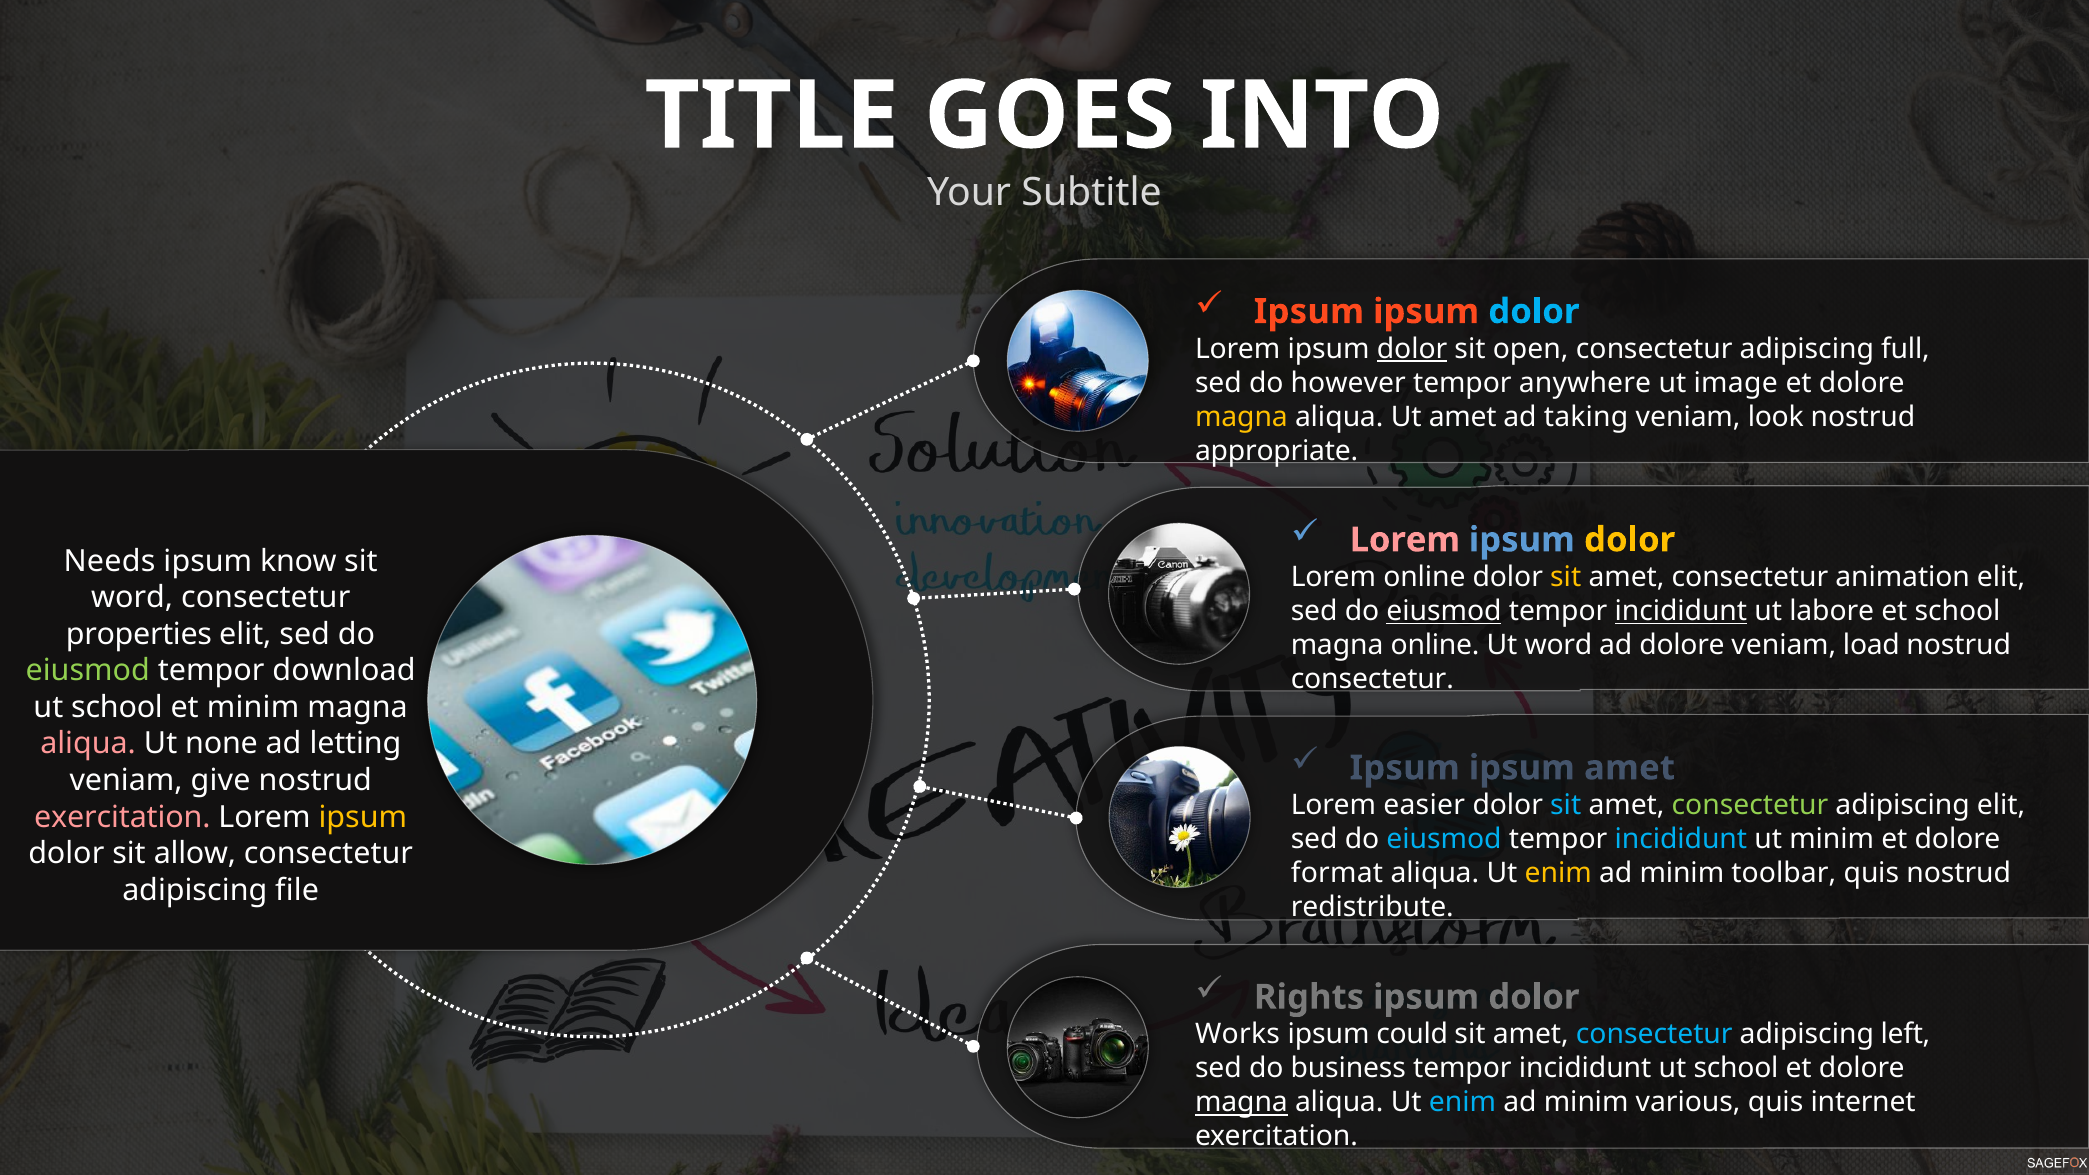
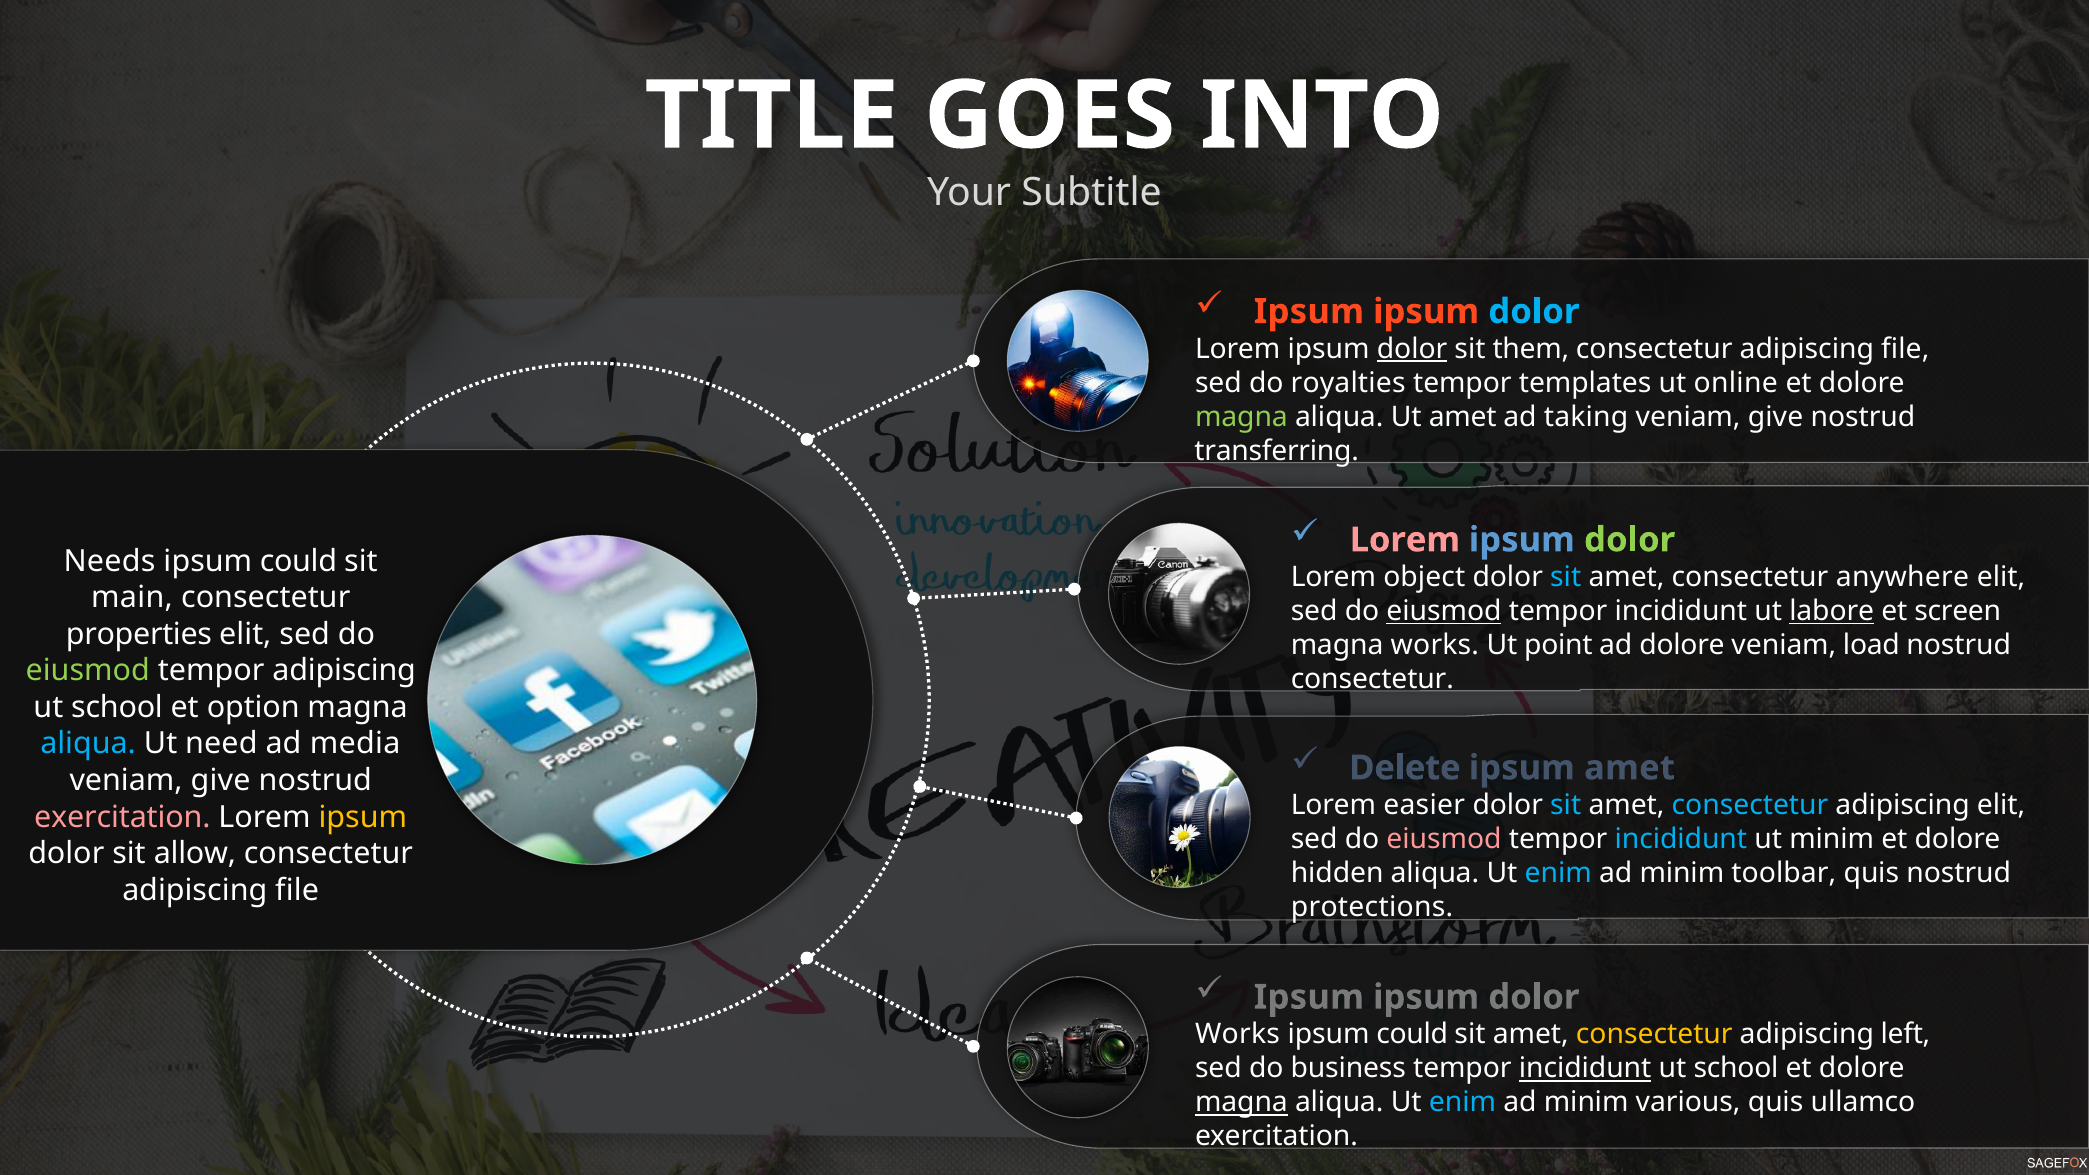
open: open -> them (1531, 349)
full: full -> file (1905, 349)
however: however -> royalties (1348, 383)
anywhere: anywhere -> templates (1585, 383)
image: image -> online (1736, 383)
magna colour: yellow -> light green (1241, 417)
look: look -> give (1775, 417)
appropriate: appropriate -> transferring (1277, 451)
dolor colour: yellow -> light green (1630, 540)
know: know -> could (298, 561)
Lorem online: online -> object (1424, 577)
sit colour: yellow -> light blue (1566, 577)
animation: animation -> anywhere (1902, 577)
word: word -> main (132, 598)
incididunt underline: present -> none (1681, 611)
labore underline: none -> present (1832, 611)
et school: school -> screen (1958, 611)
magna online: online -> works (1435, 645)
Ut word: word -> point (1558, 645)
tempor download: download -> adipiscing (344, 671)
et minim: minim -> option (253, 707)
aliqua colour: pink -> light blue (88, 744)
none: none -> need (221, 744)
letting: letting -> media (355, 744)
Ipsum: Ipsum -> Delete (1405, 768)
consectetur colour: light green -> light blue (1750, 805)
eiusmod colour: light blue -> pink (1444, 839)
format: format -> hidden (1337, 873)
enim colour: yellow -> light blue (1558, 873)
redistribute: redistribute -> protections (1372, 907)
Rights: Rights -> Ipsum (1309, 997)
consectetur colour: light blue -> yellow (1654, 1035)
incididunt underline: none -> present (1585, 1069)
internet: internet -> ullamco (1863, 1103)
